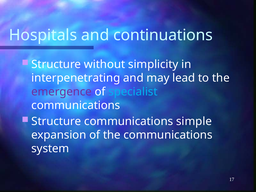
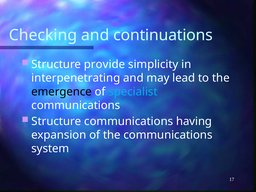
Hospitals: Hospitals -> Checking (43, 35)
without: without -> provide (105, 64)
emergence colour: purple -> black (62, 92)
simple: simple -> having (194, 121)
